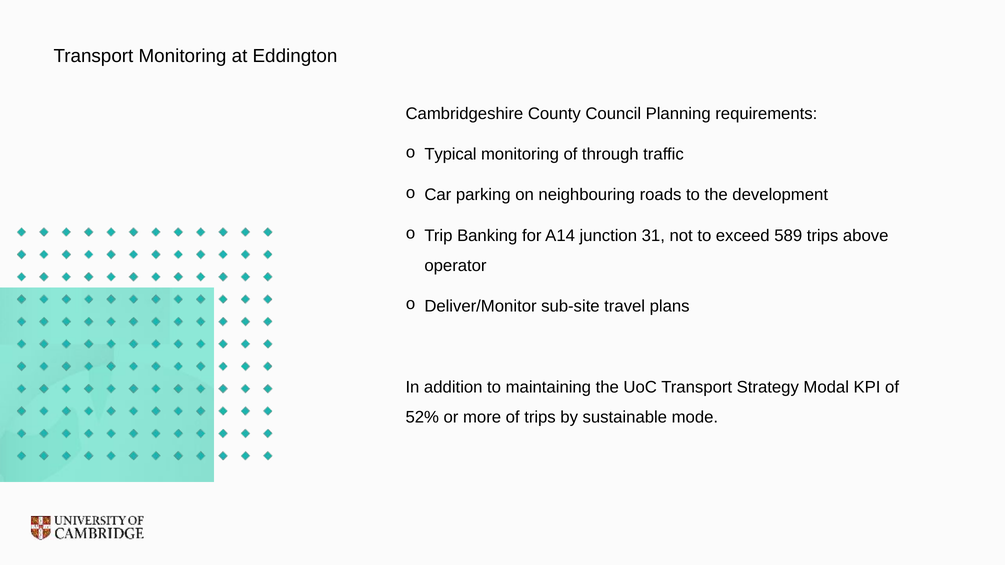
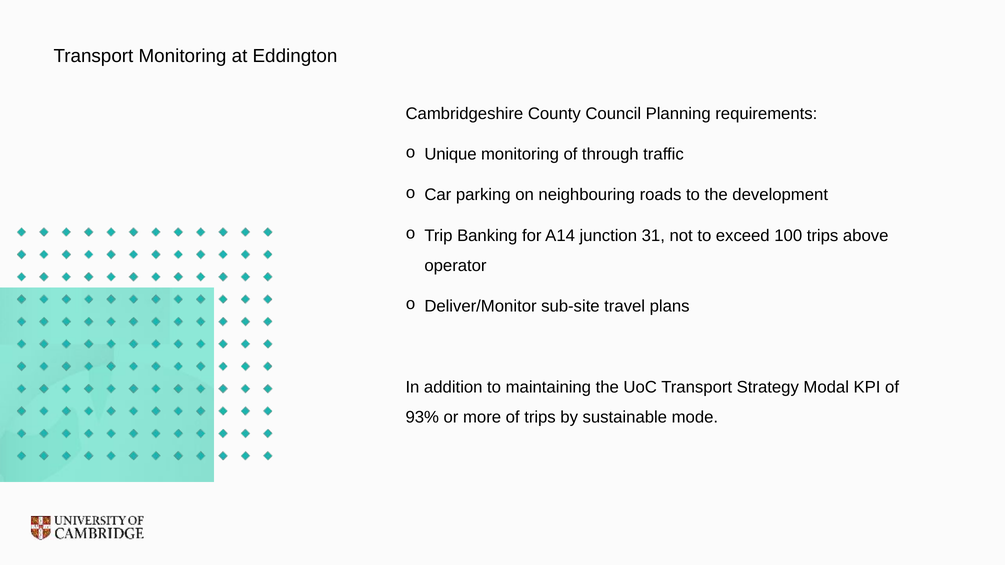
Typical: Typical -> Unique (450, 154)
589: 589 -> 100 (788, 236)
52%: 52% -> 93% (422, 418)
